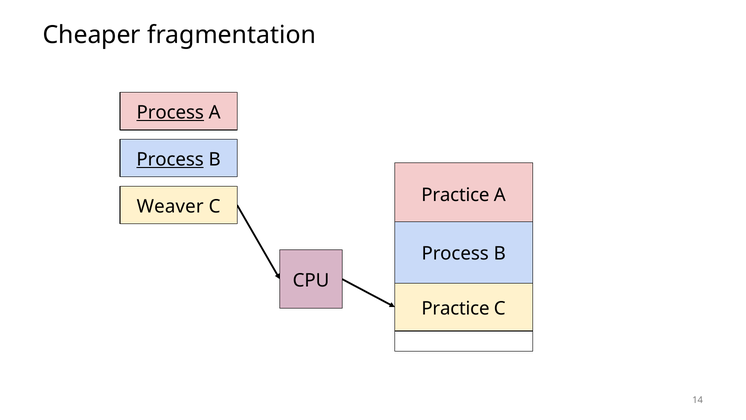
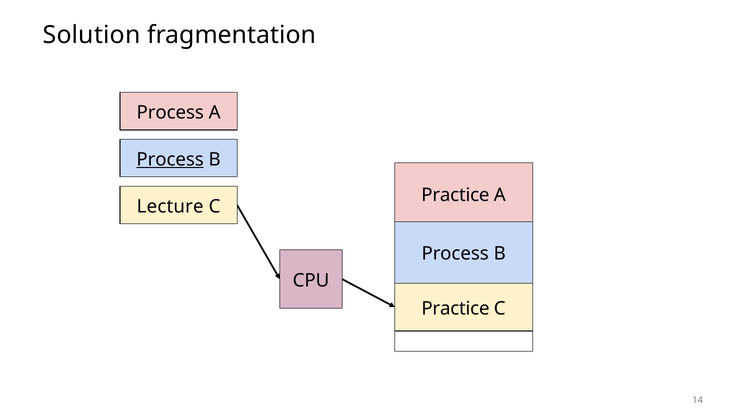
Cheaper: Cheaper -> Solution (92, 35)
Process underline: present -> none (170, 112)
Weaver: Weaver -> Lecture (170, 206)
